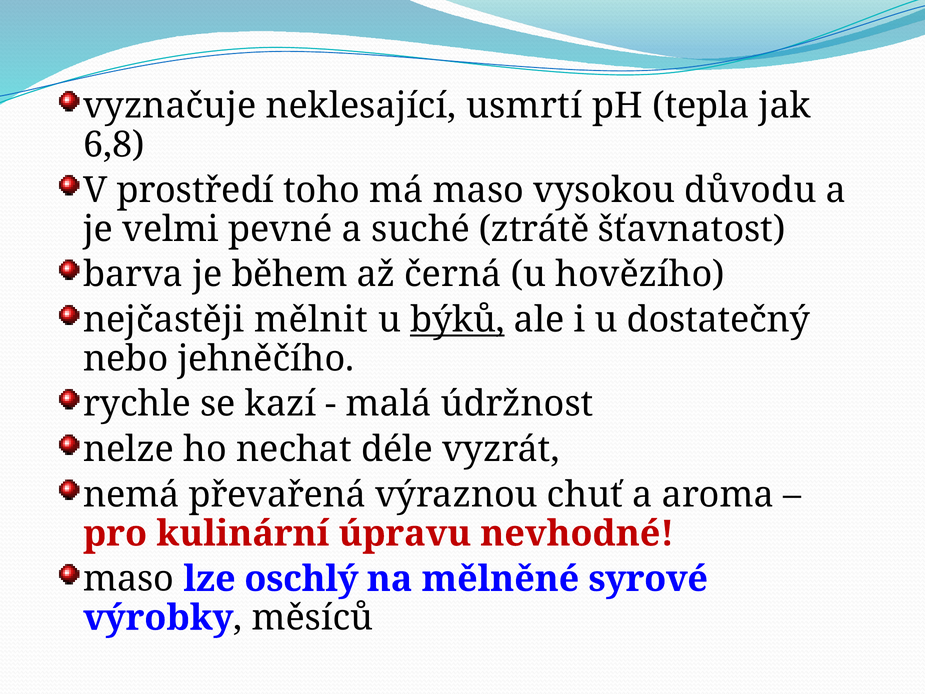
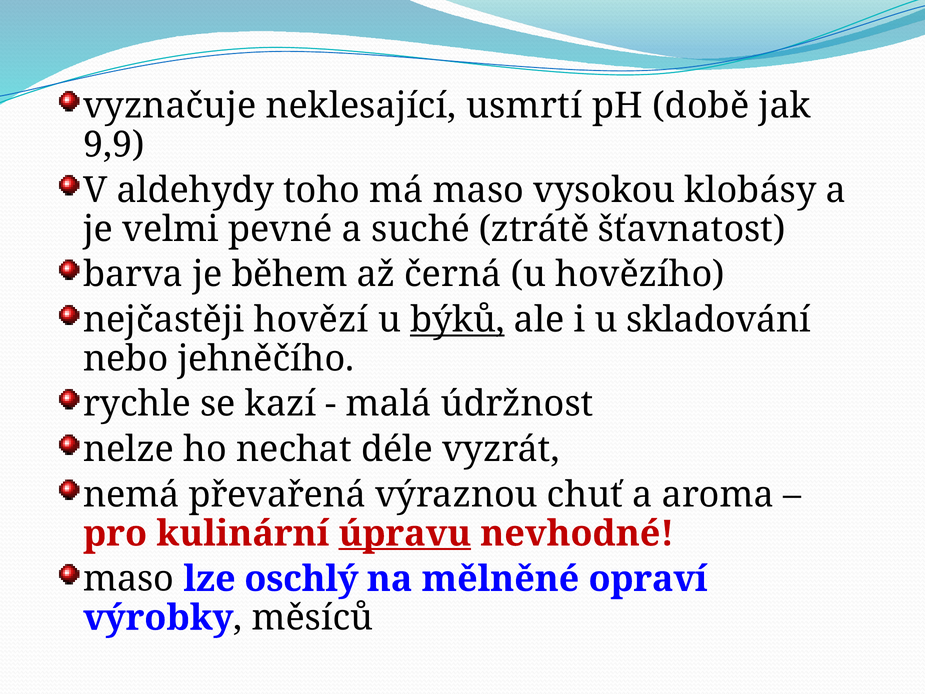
tepla: tepla -> době (701, 106)
6,8: 6,8 -> 9,9 (114, 145)
prostředí: prostředí -> aldehydy (195, 190)
důvodu: důvodu -> klobásy (750, 190)
mělnit: mělnit -> hovězí (311, 320)
dostatečný: dostatečný -> skladování (718, 320)
úpravu underline: none -> present (405, 533)
syrové: syrové -> opraví (648, 579)
